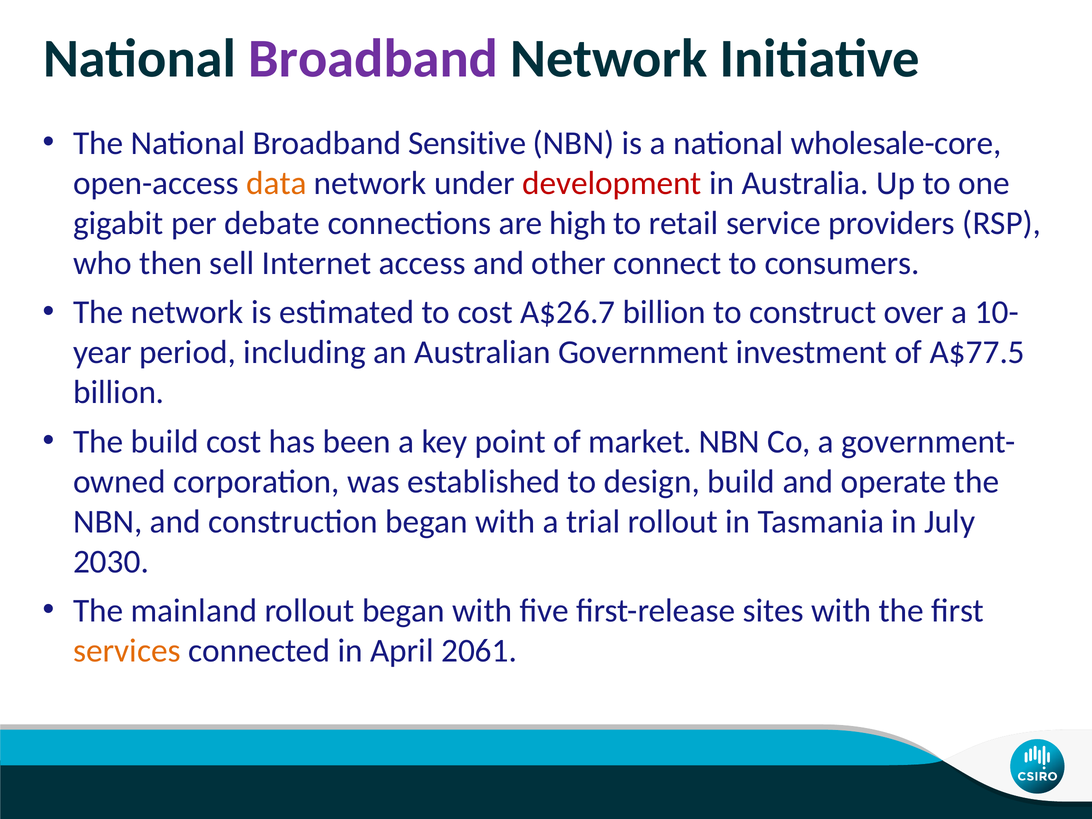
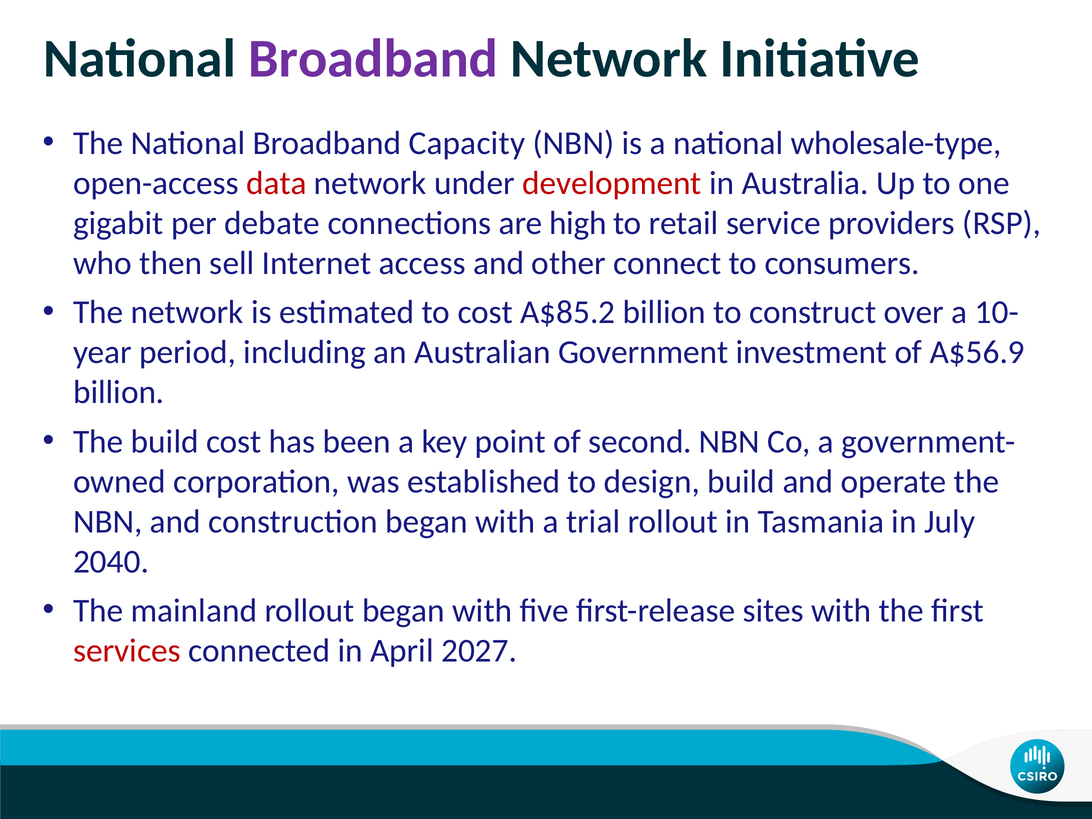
Sensitive: Sensitive -> Capacity (467, 143)
wholesale-core: wholesale-core -> wholesale-type (896, 143)
data colour: orange -> red (276, 183)
A$26.7: A$26.7 -> A$85.2 (568, 312)
A$77.5: A$77.5 -> A$56.9 (977, 352)
market: market -> second (640, 442)
2030: 2030 -> 2040 (111, 562)
services colour: orange -> red (127, 651)
2061: 2061 -> 2027 (479, 651)
